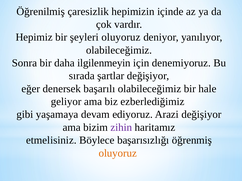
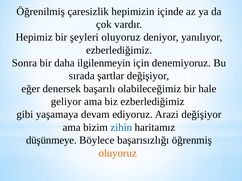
olabileceğimiz: olabileceğimiz -> ezberlediğimiz (119, 50)
zihin colour: purple -> blue (121, 128)
etmelisiniz: etmelisiniz -> düşünmeye (51, 141)
